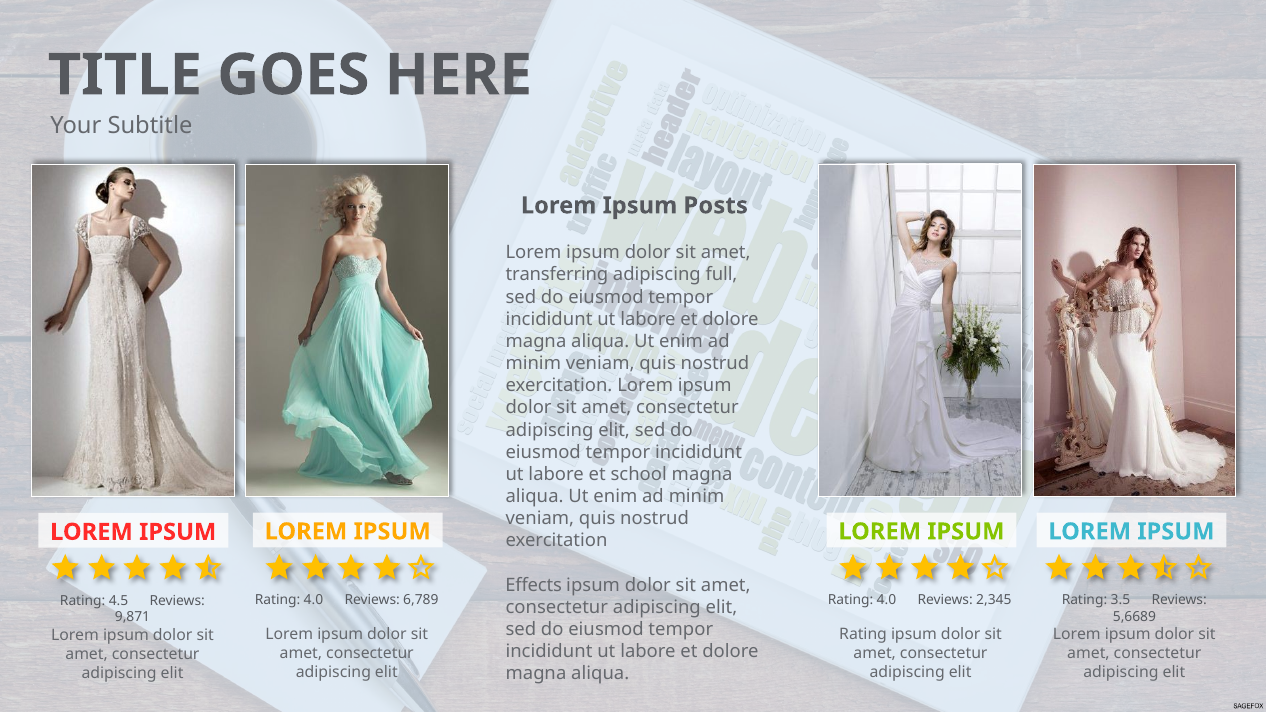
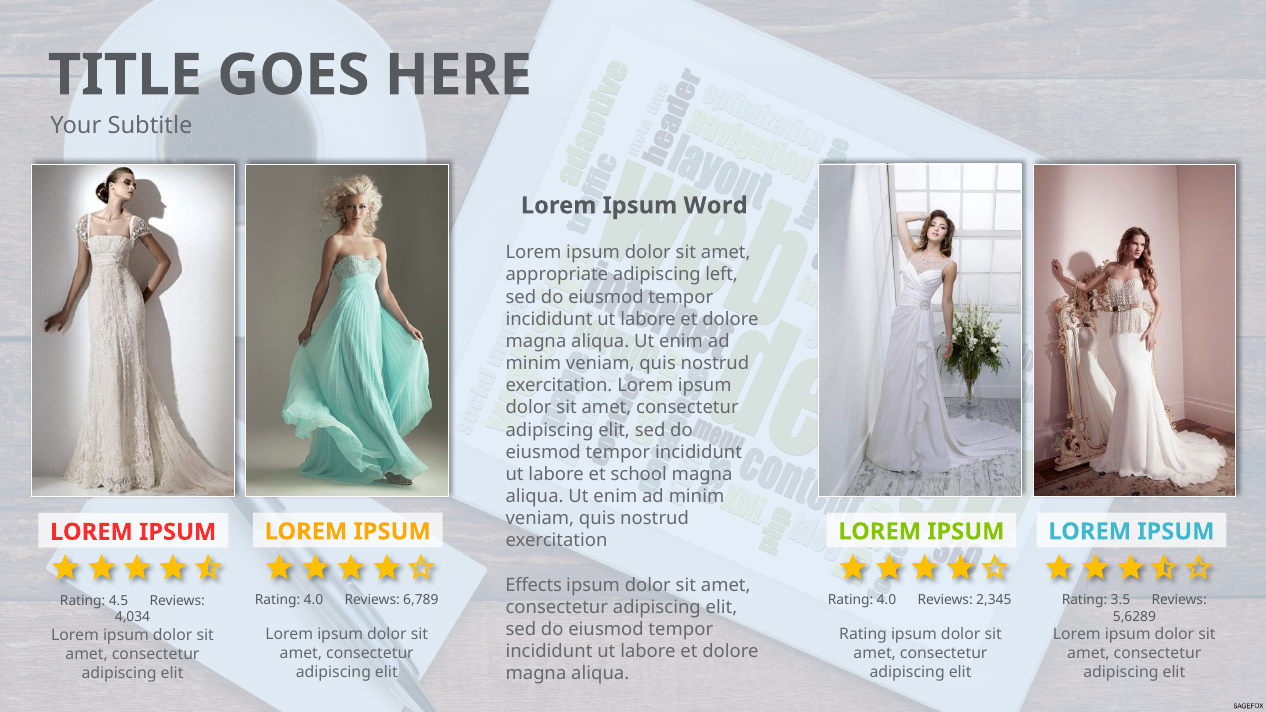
Posts: Posts -> Word (716, 206)
transferring: transferring -> appropriate (557, 275)
full: full -> left (722, 275)
5,6689: 5,6689 -> 5,6289 (1134, 617)
9,871: 9,871 -> 4,034 (133, 617)
